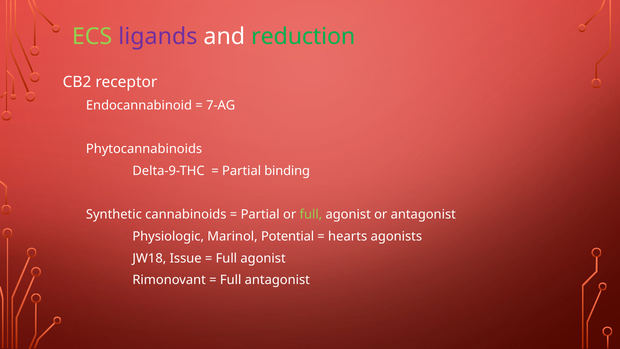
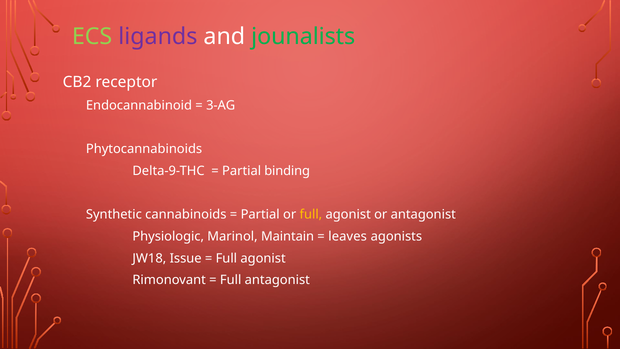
reduction: reduction -> jounalists (303, 37)
7-AG: 7-AG -> 3-AG (221, 105)
full colour: light green -> yellow (311, 215)
Potential: Potential -> Maintain (288, 236)
hearts: hearts -> leaves (348, 236)
